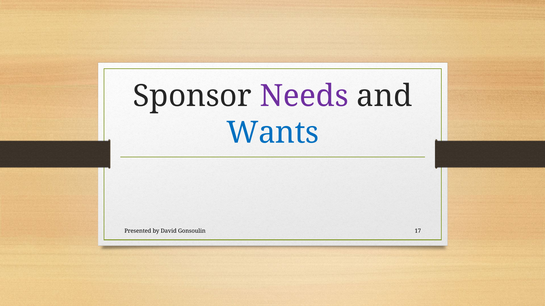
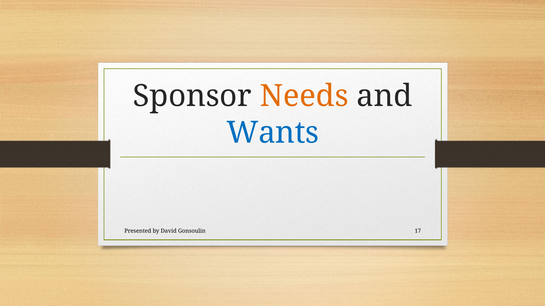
Needs colour: purple -> orange (304, 96)
